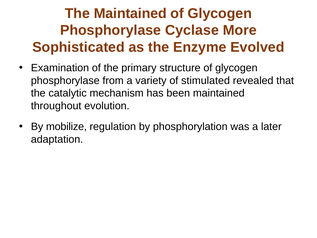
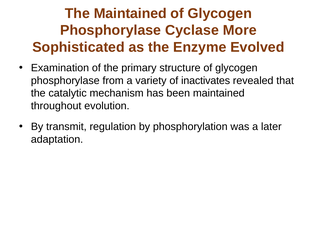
stimulated: stimulated -> inactivates (206, 80)
mobilize: mobilize -> transmit (66, 127)
